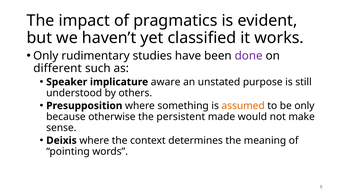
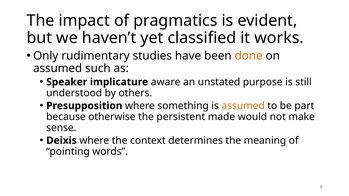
done colour: purple -> orange (249, 56)
different: different -> assumed (58, 68)
be only: only -> part (304, 106)
